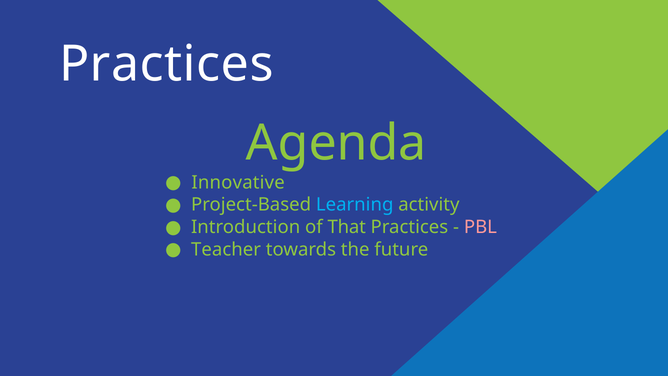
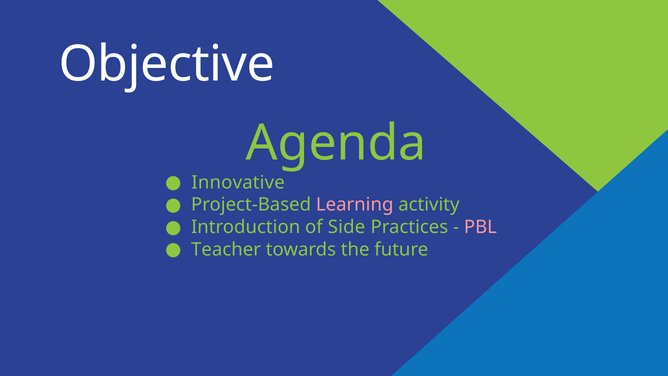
Practices: Practices -> Objective (167, 64)
Learning colour: light blue -> pink (355, 205)
That: That -> Side (347, 227)
